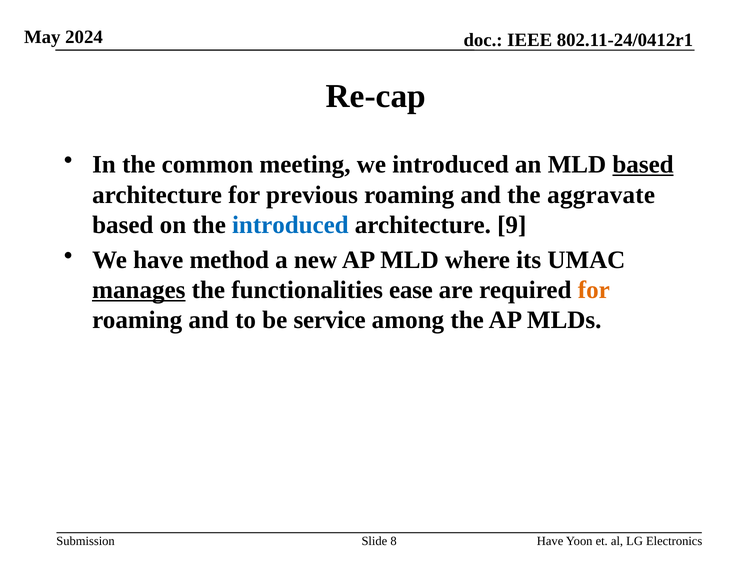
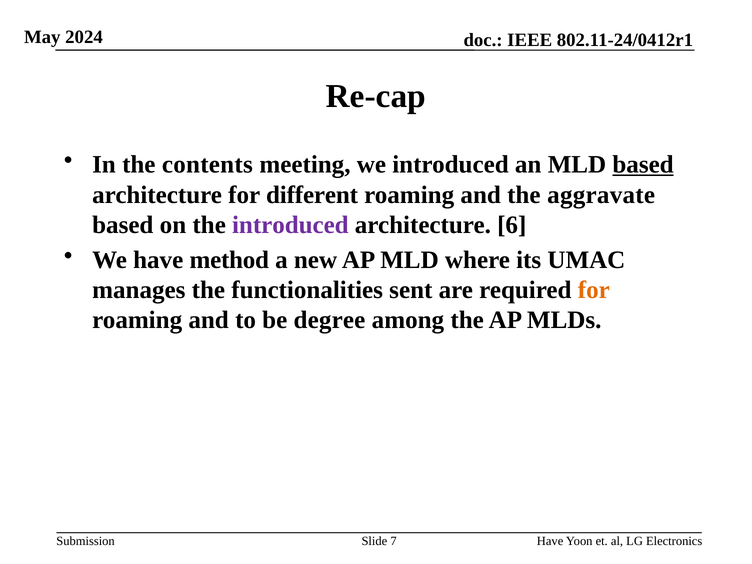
common: common -> contents (207, 165)
previous: previous -> different (312, 195)
introduced colour: blue -> purple (290, 225)
9: 9 -> 6 (512, 225)
manages underline: present -> none (139, 290)
ease: ease -> sent (411, 290)
service: service -> degree (329, 320)
8: 8 -> 7 (394, 541)
